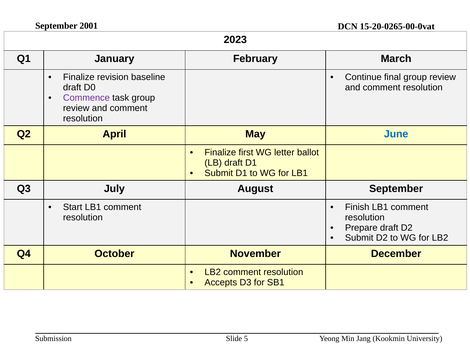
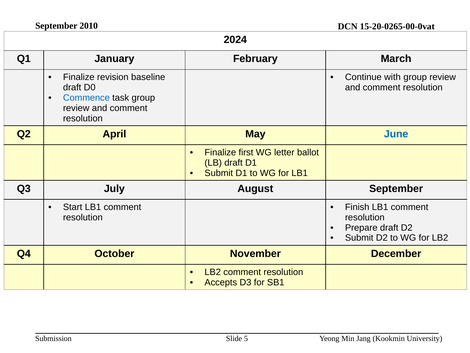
2001: 2001 -> 2010 (89, 26)
2023: 2023 -> 2024 (235, 40)
final: final -> with (392, 77)
Commence colour: purple -> blue (86, 98)
